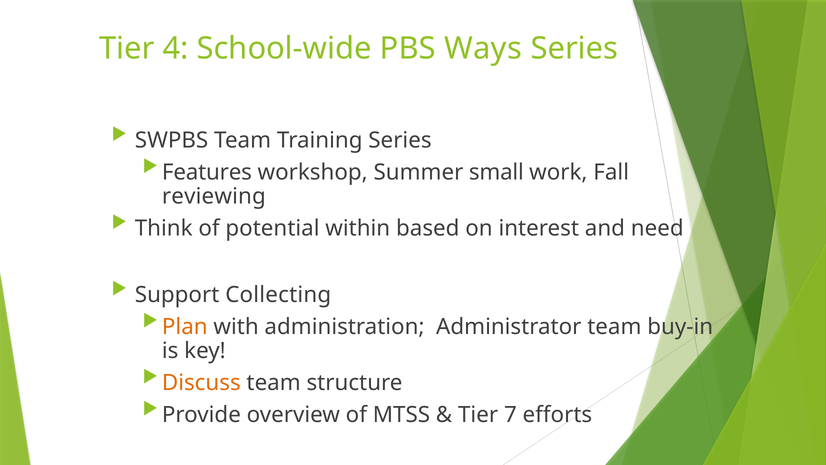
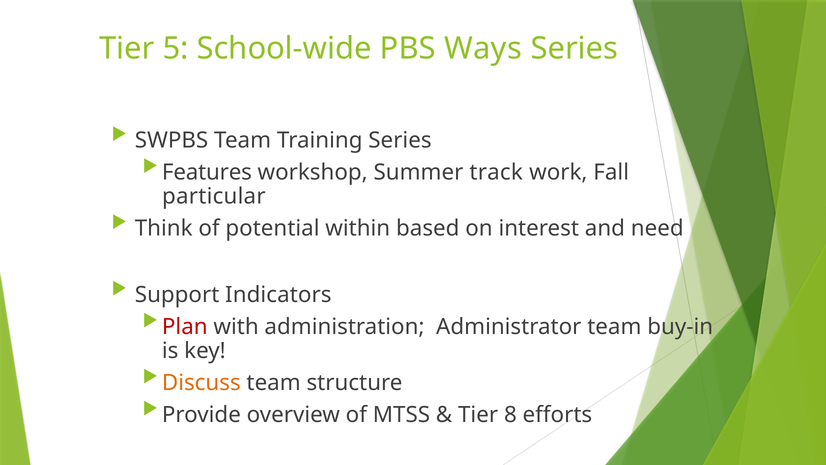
4: 4 -> 5 (176, 49)
small: small -> track (496, 172)
reviewing: reviewing -> particular (214, 196)
Collecting: Collecting -> Indicators (278, 295)
Plan colour: orange -> red (185, 327)
7: 7 -> 8 (510, 415)
